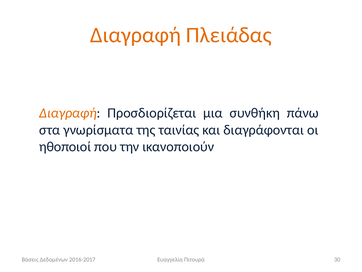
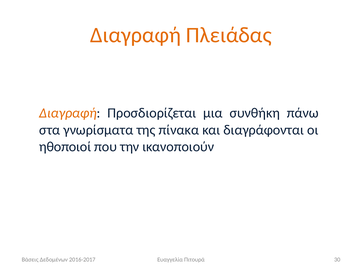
ταινίας: ταινίας -> πίνακα (179, 130)
